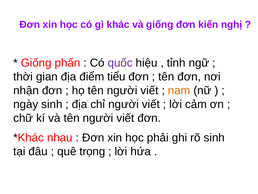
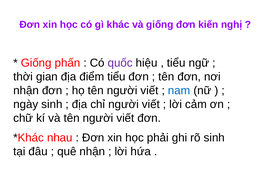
tỉnh: tỉnh -> tiểu (176, 63)
nam colour: orange -> blue (179, 90)
quê trọng: trọng -> nhận (92, 151)
